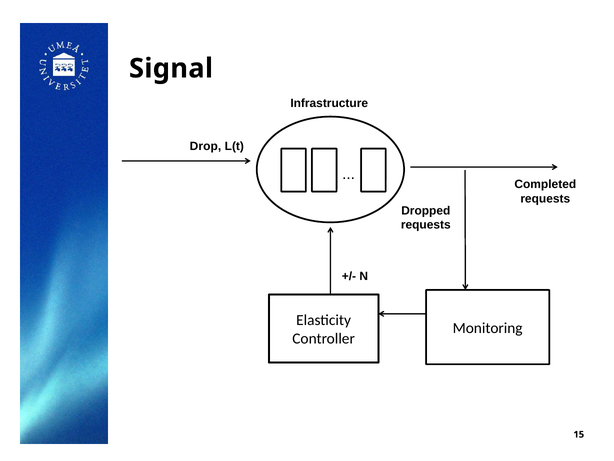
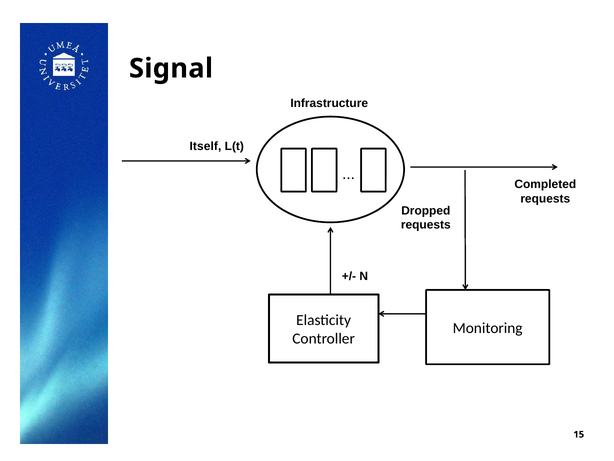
Drop: Drop -> Itself (205, 146)
